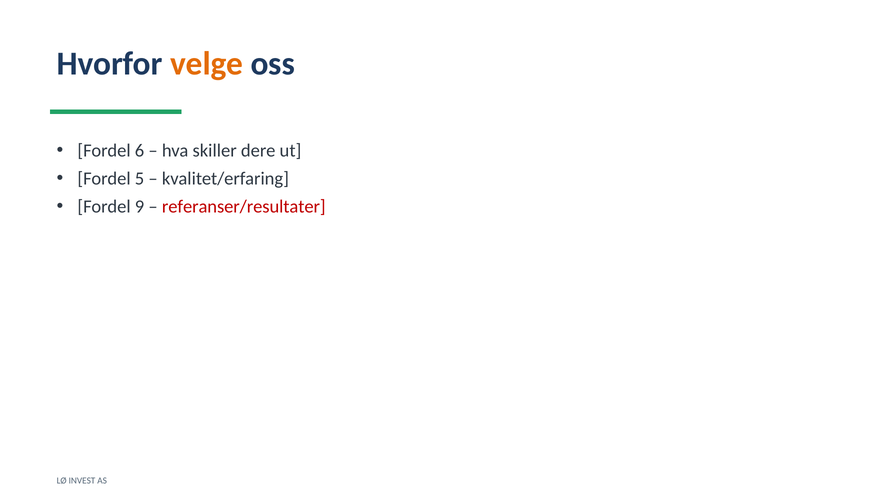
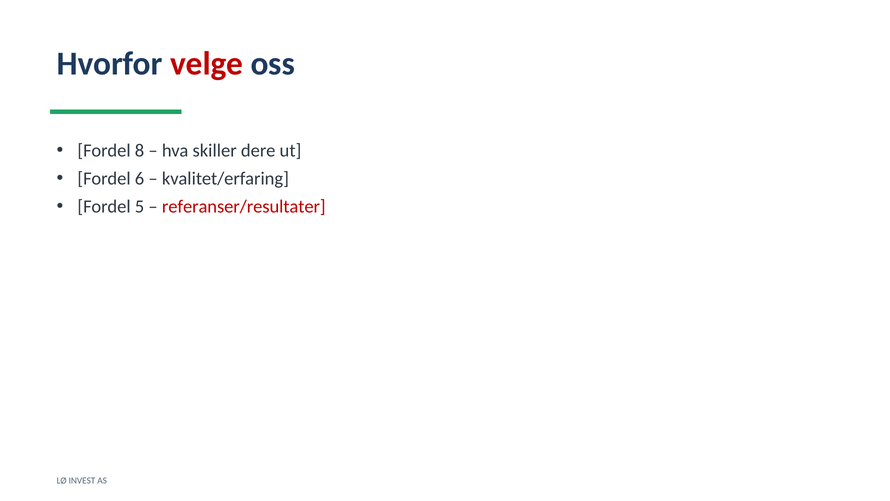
velge colour: orange -> red (207, 64)
6: 6 -> 8 (140, 151)
5: 5 -> 6 (140, 179)
9: 9 -> 5 (140, 206)
